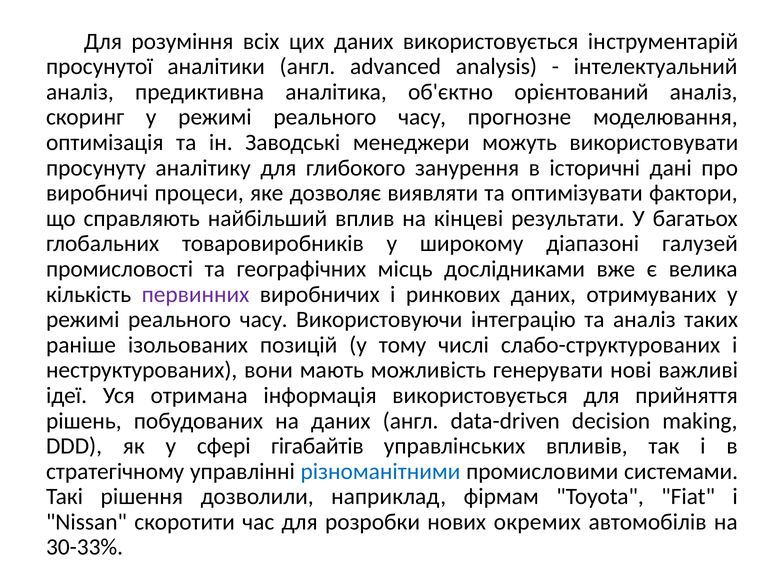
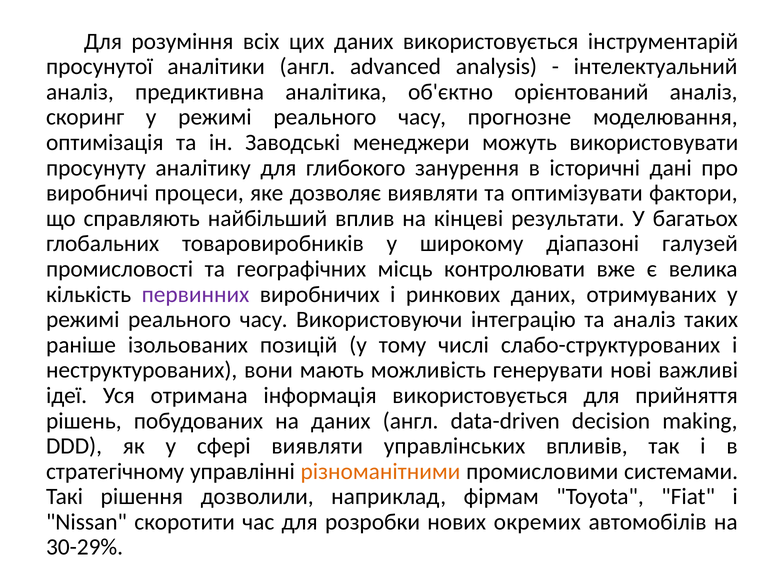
дослідниками: дослідниками -> контролювати (515, 269)
сфері гігабайтів: гігабайтів -> виявляти (317, 446)
різноманітними colour: blue -> orange (380, 472)
30-33%: 30-33% -> 30-29% (85, 547)
